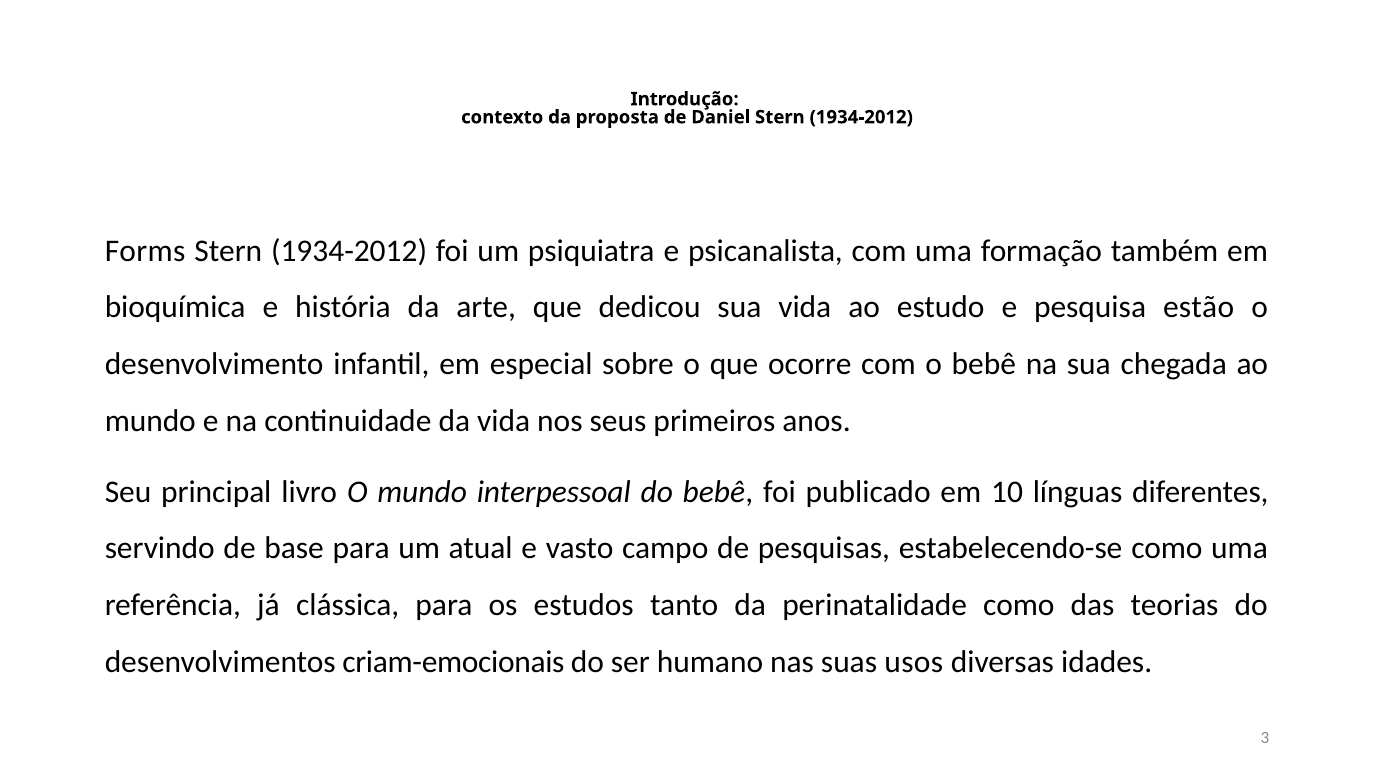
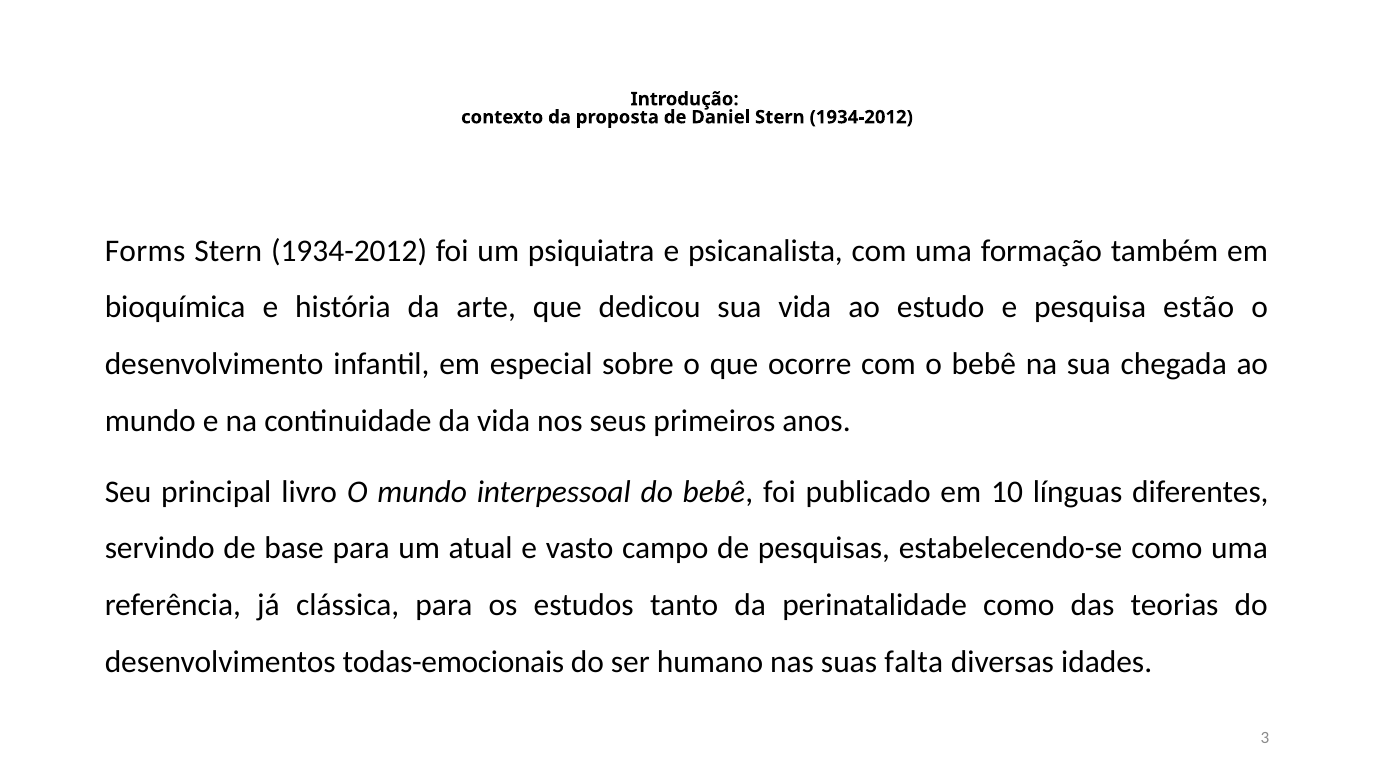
criam-emocionais: criam-emocionais -> todas-emocionais (453, 662)
usos: usos -> falta (914, 662)
